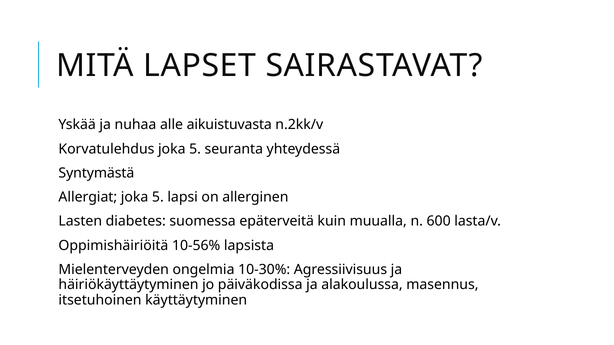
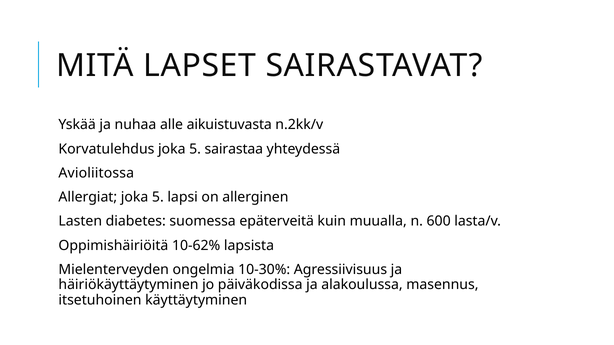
seuranta: seuranta -> sairastaa (234, 149)
Syntymästä: Syntymästä -> Avioliitossa (96, 173)
10-56%: 10-56% -> 10-62% (196, 246)
